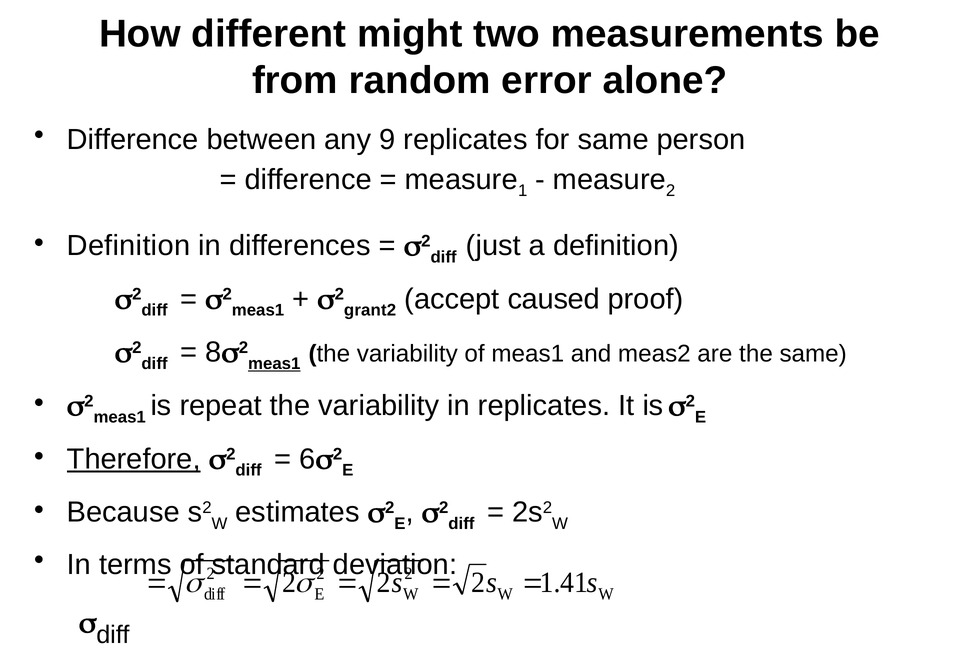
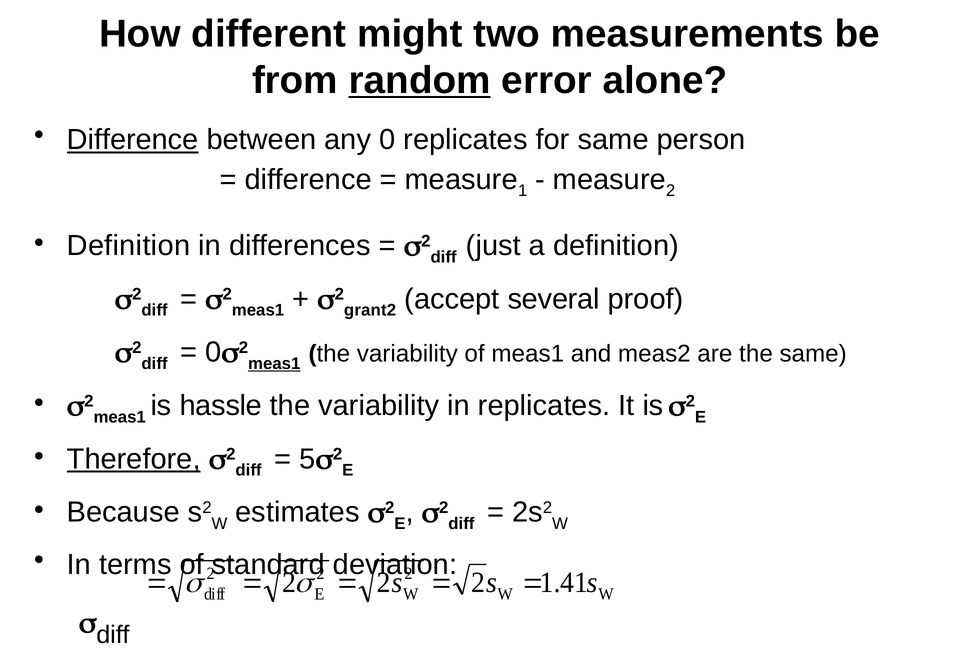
random underline: none -> present (420, 80)
Difference underline: none -> present (133, 140)
any 9: 9 -> 0 (387, 140)
caused: caused -> several (554, 299)
8: 8 -> 0 (213, 353)
repeat: repeat -> hassle (221, 406)
6: 6 -> 5 (307, 459)
